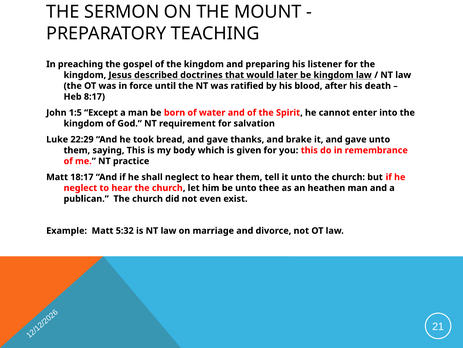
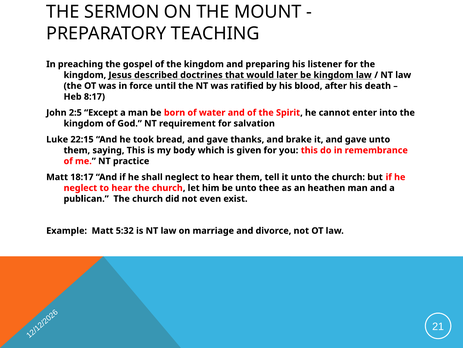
1:5: 1:5 -> 2:5 (75, 112)
22:29: 22:29 -> 22:15 (82, 139)
